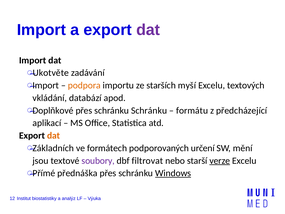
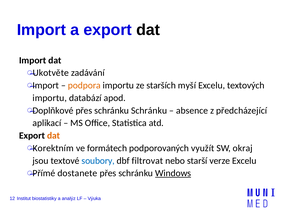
dat colour: purple -> black (148, 30)
vkládání: vkládání -> importu (50, 98)
formátu: formátu -> absence (192, 110)
Základních: Základních -> Korektním (53, 148)
určení: určení -> využít (203, 148)
mění: mění -> okraj (243, 148)
soubory colour: purple -> blue (98, 160)
verze underline: present -> none (220, 160)
přednáška: přednáška -> dostanete (77, 173)
